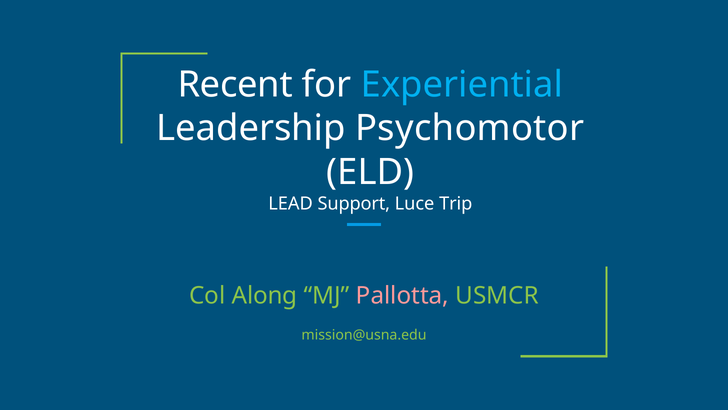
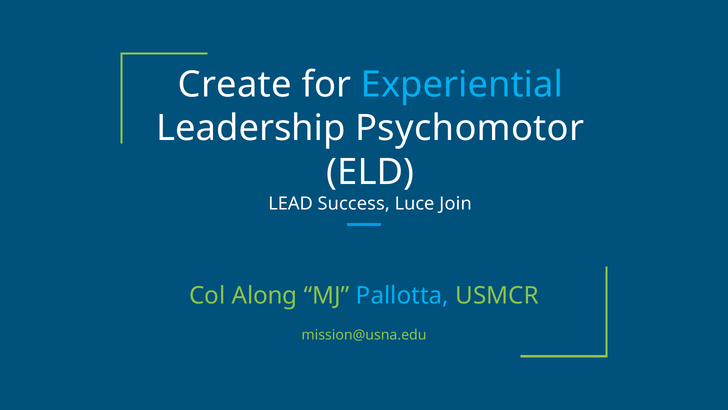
Recent: Recent -> Create (235, 84)
Support: Support -> Success (354, 203)
Trip: Trip -> Join (456, 203)
Pallotta colour: pink -> light blue (402, 295)
